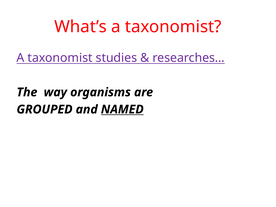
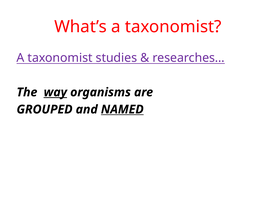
way underline: none -> present (55, 92)
